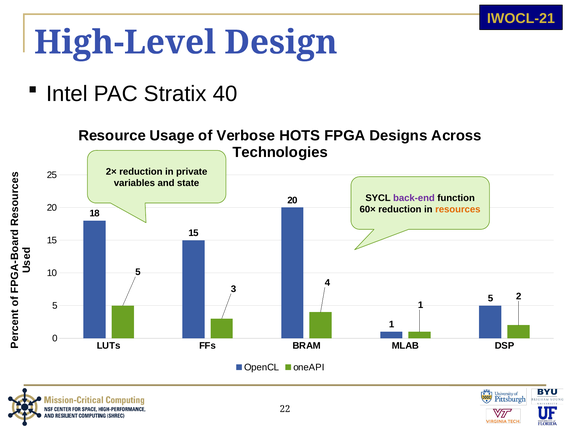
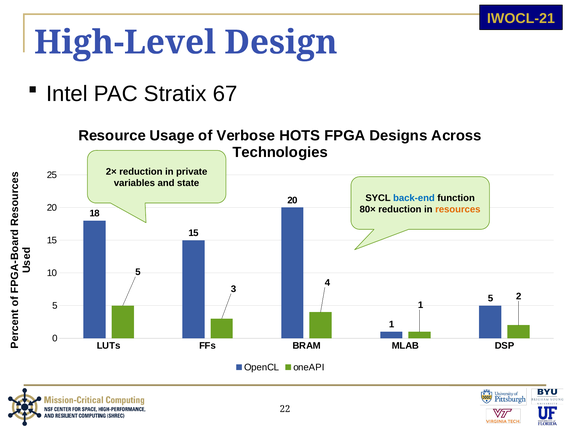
40: 40 -> 67 (225, 94)
back-end colour: purple -> blue (414, 198)
60×: 60× -> 80× (368, 209)
